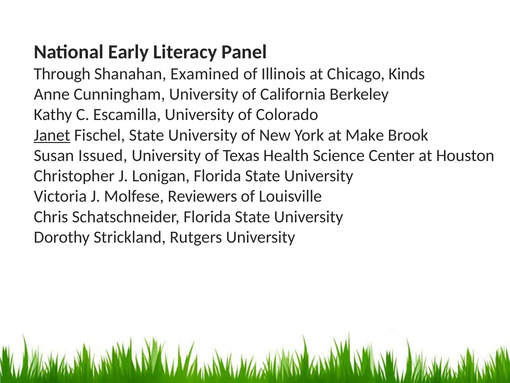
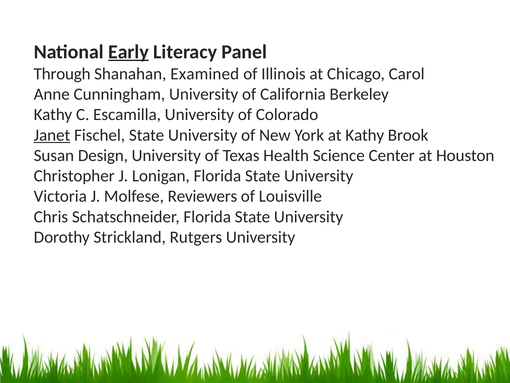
Early underline: none -> present (129, 52)
Kinds: Kinds -> Carol (407, 74)
at Make: Make -> Kathy (365, 135)
Issued: Issued -> Design (103, 155)
